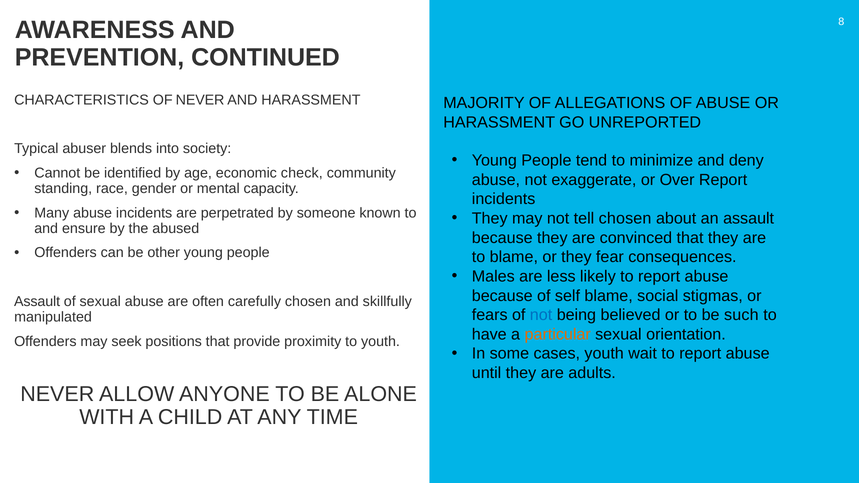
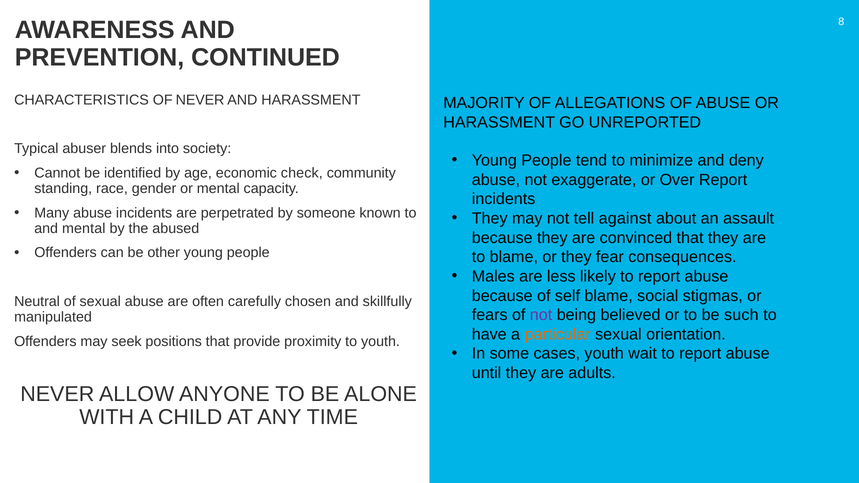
tell chosen: chosen -> against (625, 218)
and ensure: ensure -> mental (84, 228)
Assault: Assault -> Neutral (37, 302)
not colour: blue -> purple (541, 315)
